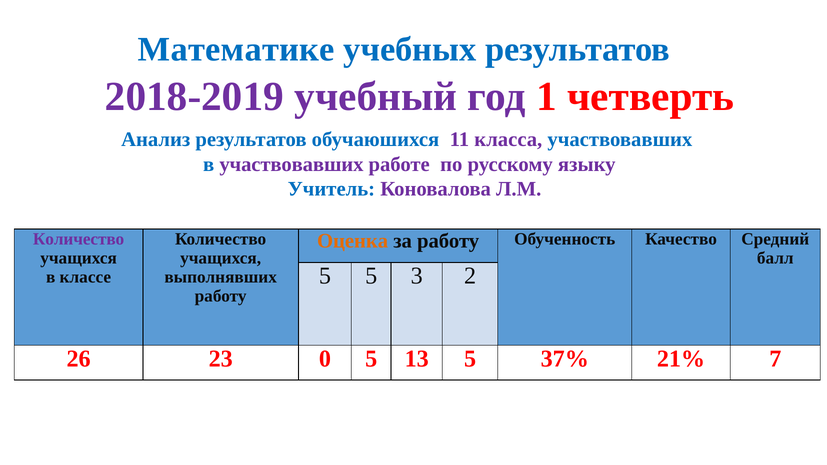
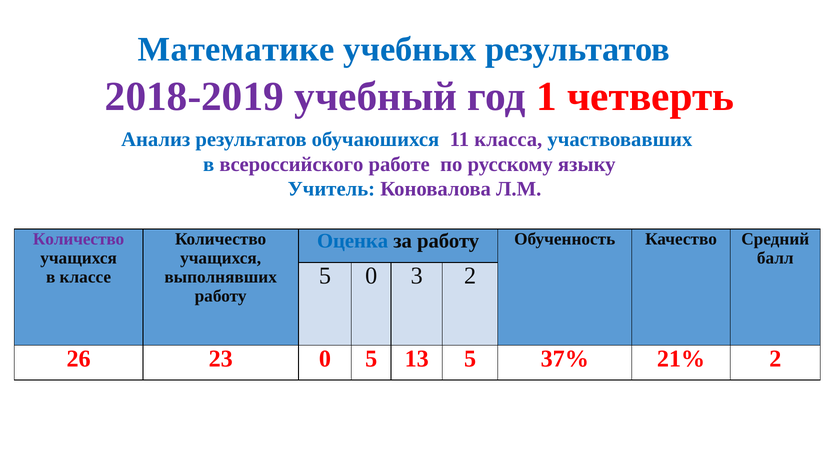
в участвовавших: участвовавших -> всероссийского (291, 164)
Оценка colour: orange -> blue (353, 241)
5 5: 5 -> 0 (371, 276)
21% 7: 7 -> 2 (775, 359)
